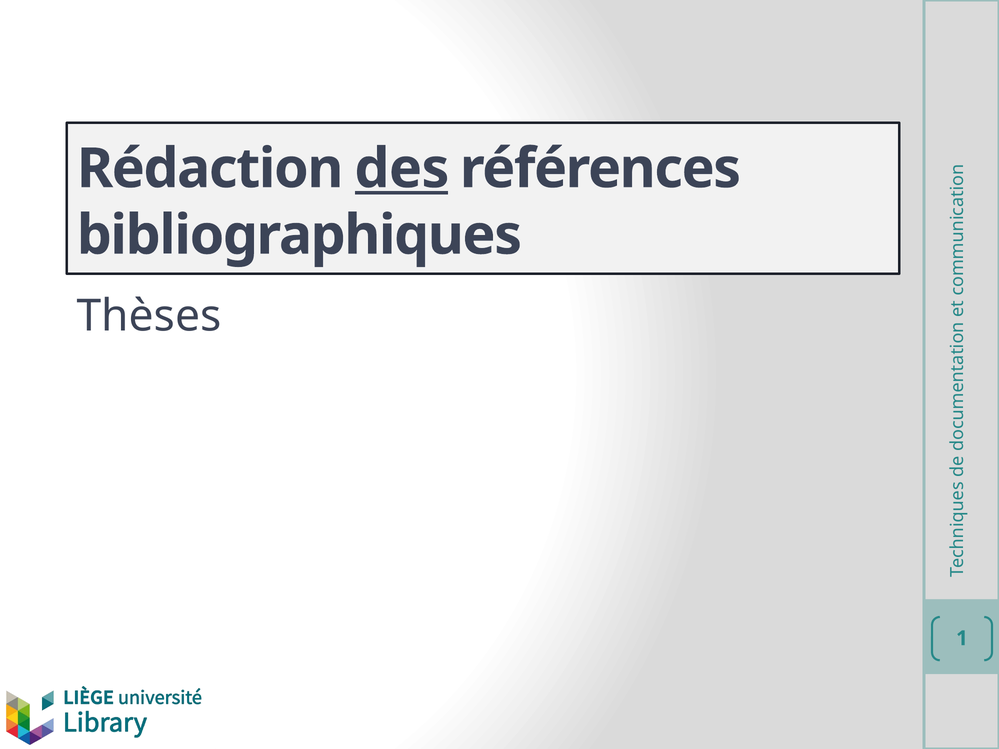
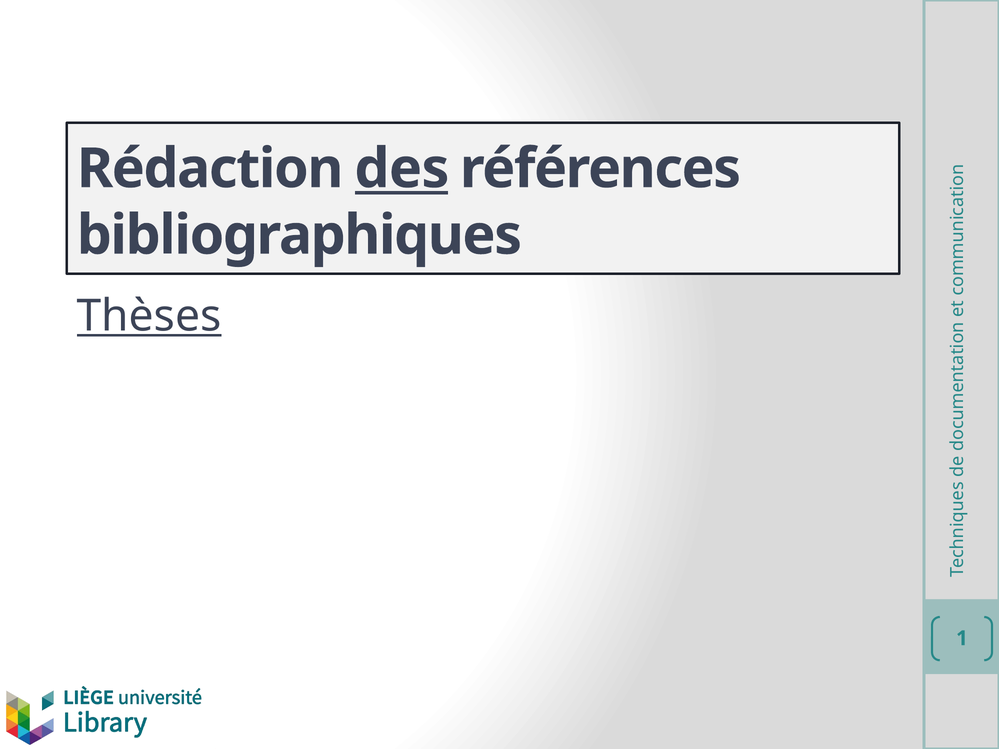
Thèses underline: none -> present (149, 316)
